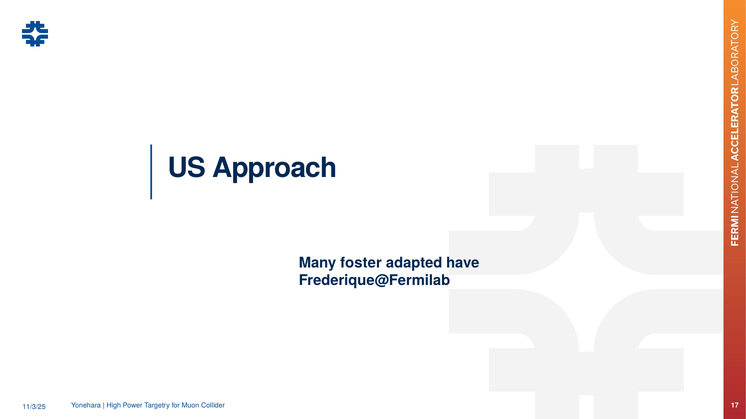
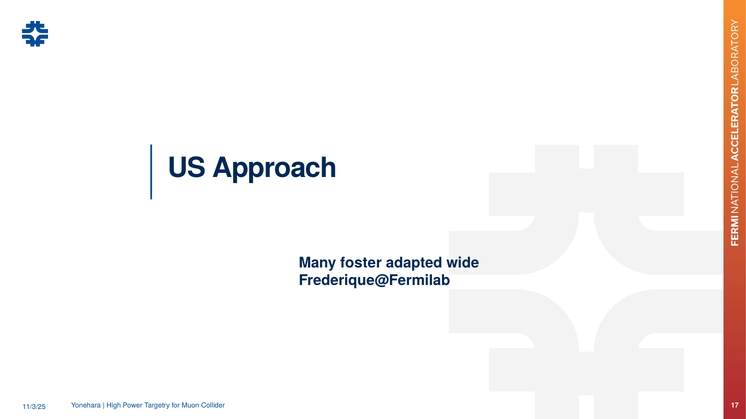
have: have -> wide (463, 263)
